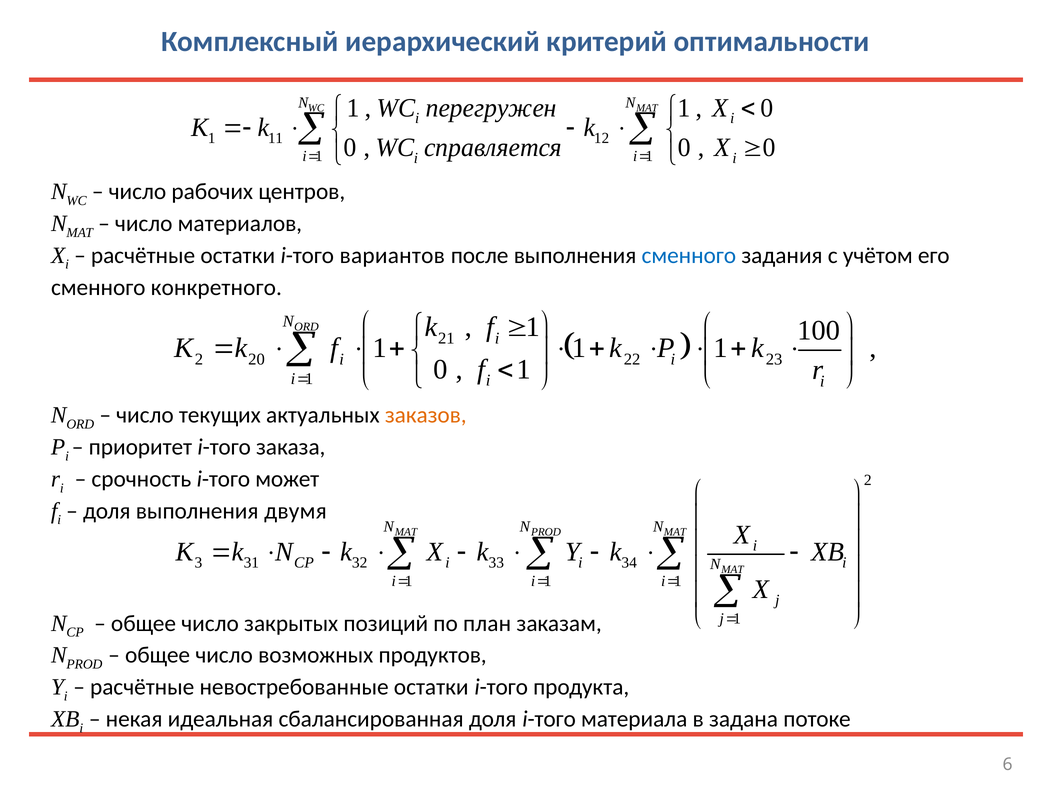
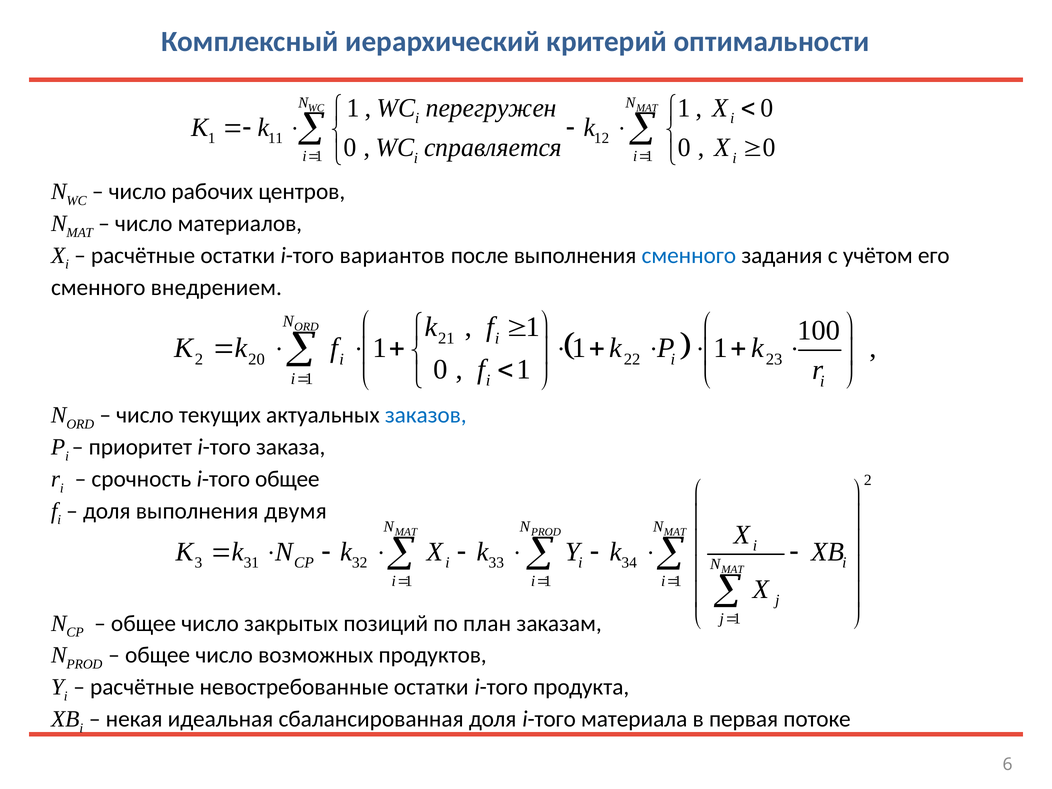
конкретного: конкретного -> внедрением (216, 287)
заказов colour: orange -> blue (426, 415)
i-того может: может -> общее (287, 479)
задана: задана -> первая (744, 719)
